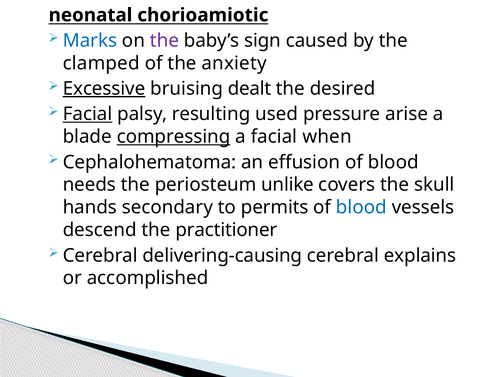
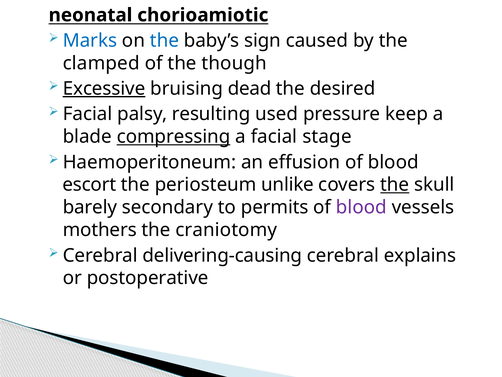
the colour: purple -> blue (164, 40)
anxiety: anxiety -> though (234, 63)
dealt: dealt -> dead (250, 88)
Facial underline: present -> none (87, 114)
arise: arise -> keep (407, 114)
when: when -> stage (327, 136)
Cephalohematoma: Cephalohematoma -> Haemoperitoneum (149, 162)
needs: needs -> escort (89, 185)
the underline: none -> present (395, 185)
hands: hands -> barely (90, 207)
blood colour: blue -> purple (361, 207)
descend: descend -> mothers (100, 230)
practitioner: practitioner -> craniotomy (226, 230)
accomplished: accomplished -> postoperative (148, 278)
